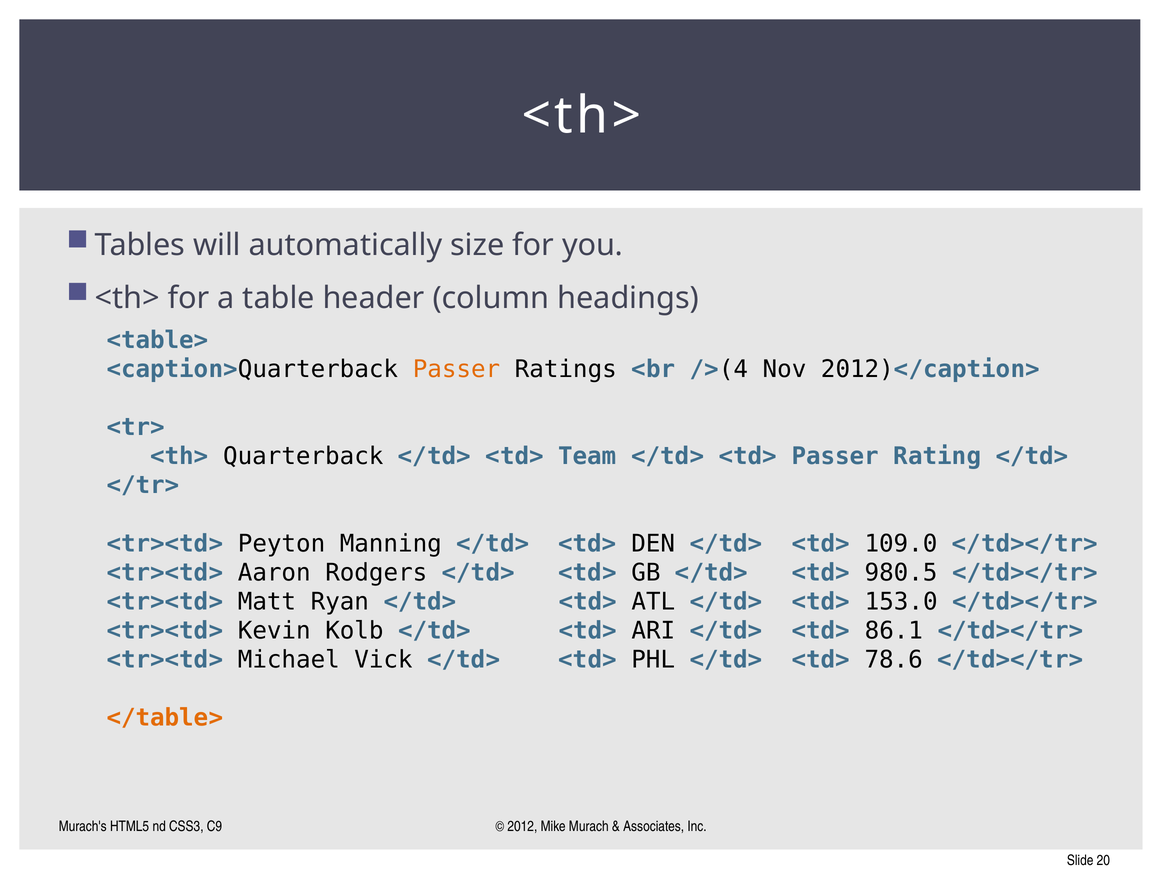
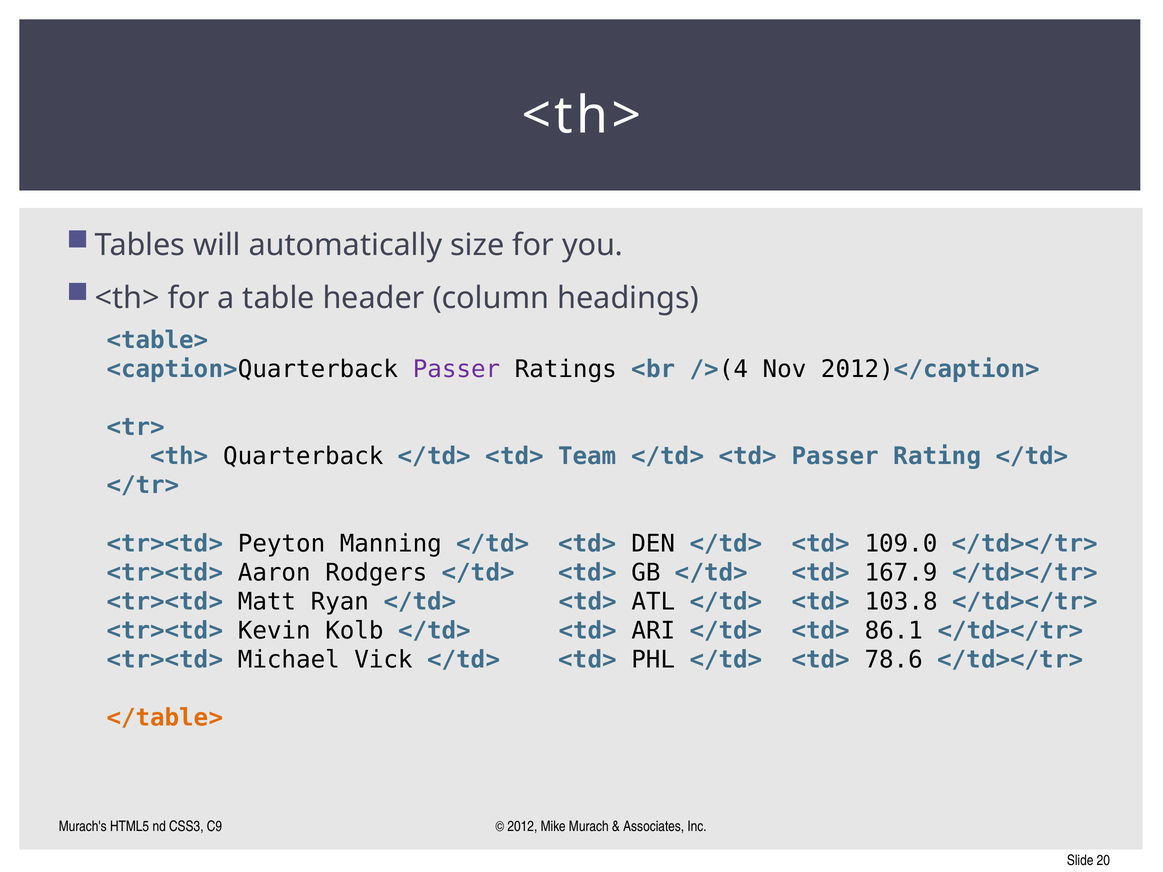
Passer colour: orange -> purple (456, 369)
980.5: 980.5 -> 167.9 (901, 573)
153.0: 153.0 -> 103.8 (901, 602)
